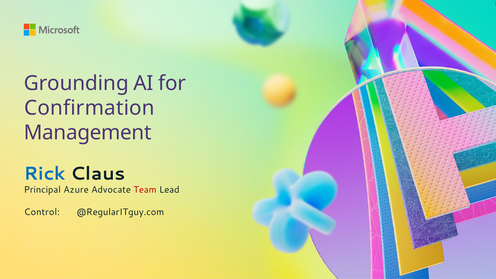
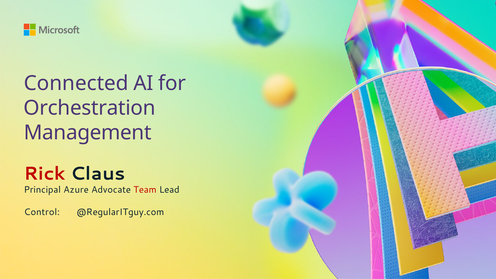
Grounding: Grounding -> Connected (76, 83)
Confirmation: Confirmation -> Orchestration (90, 108)
Rick colour: blue -> red (45, 174)
